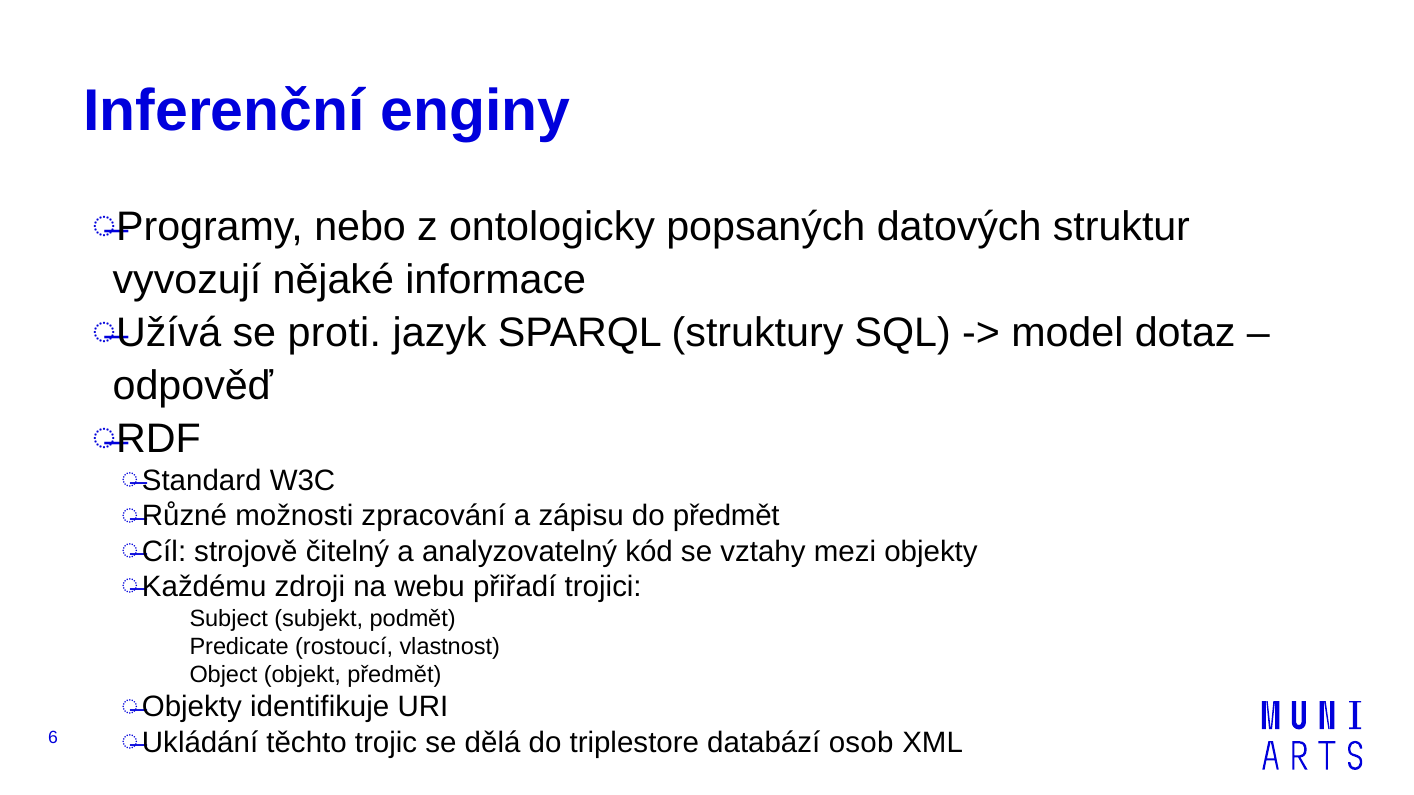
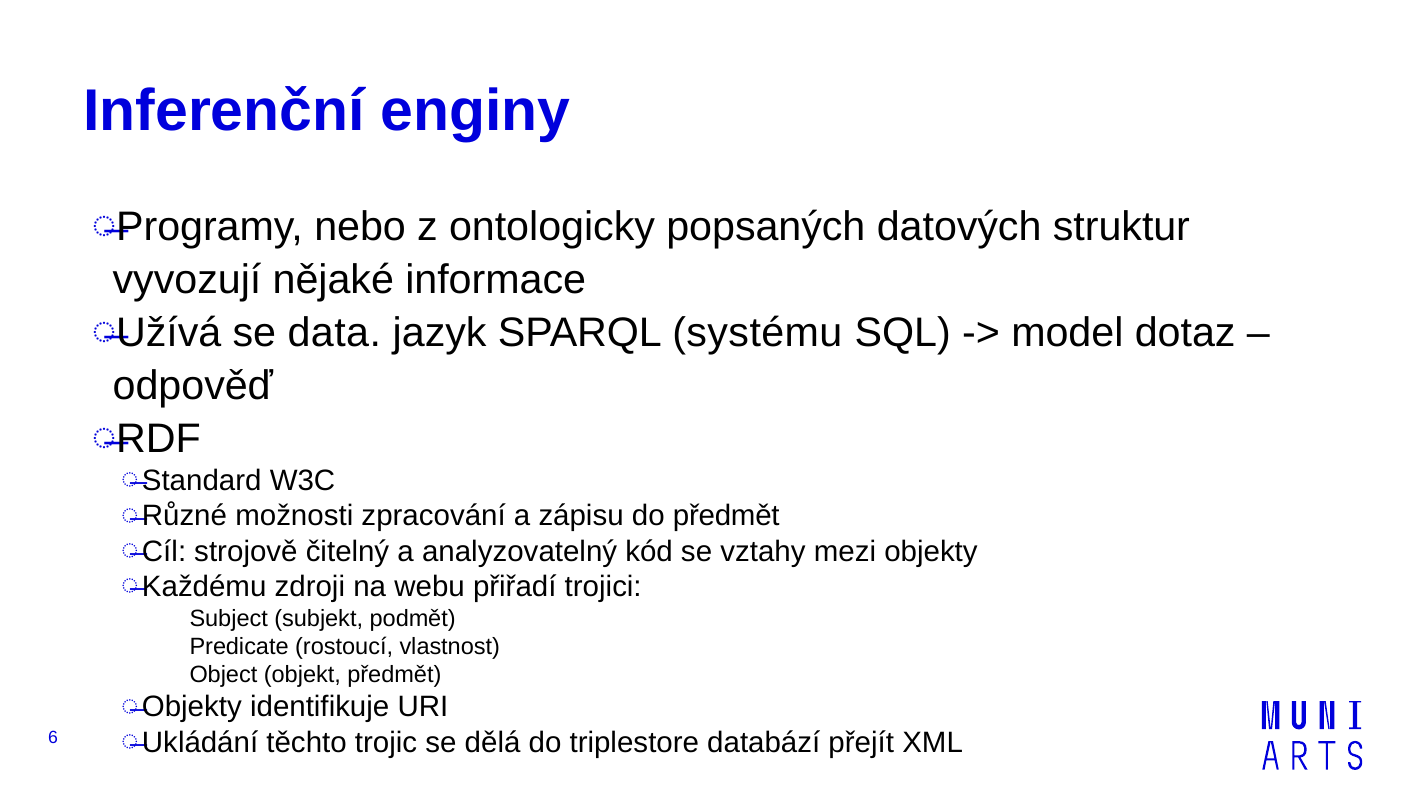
proti: proti -> data (334, 333)
struktury: struktury -> systému (757, 333)
osob: osob -> přejít (861, 743)
